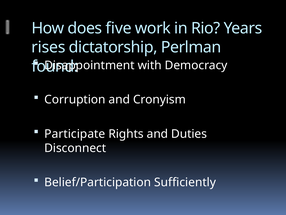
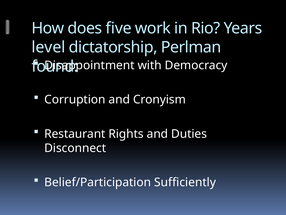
rises: rises -> level (48, 47)
Participate: Participate -> Restaurant (75, 134)
